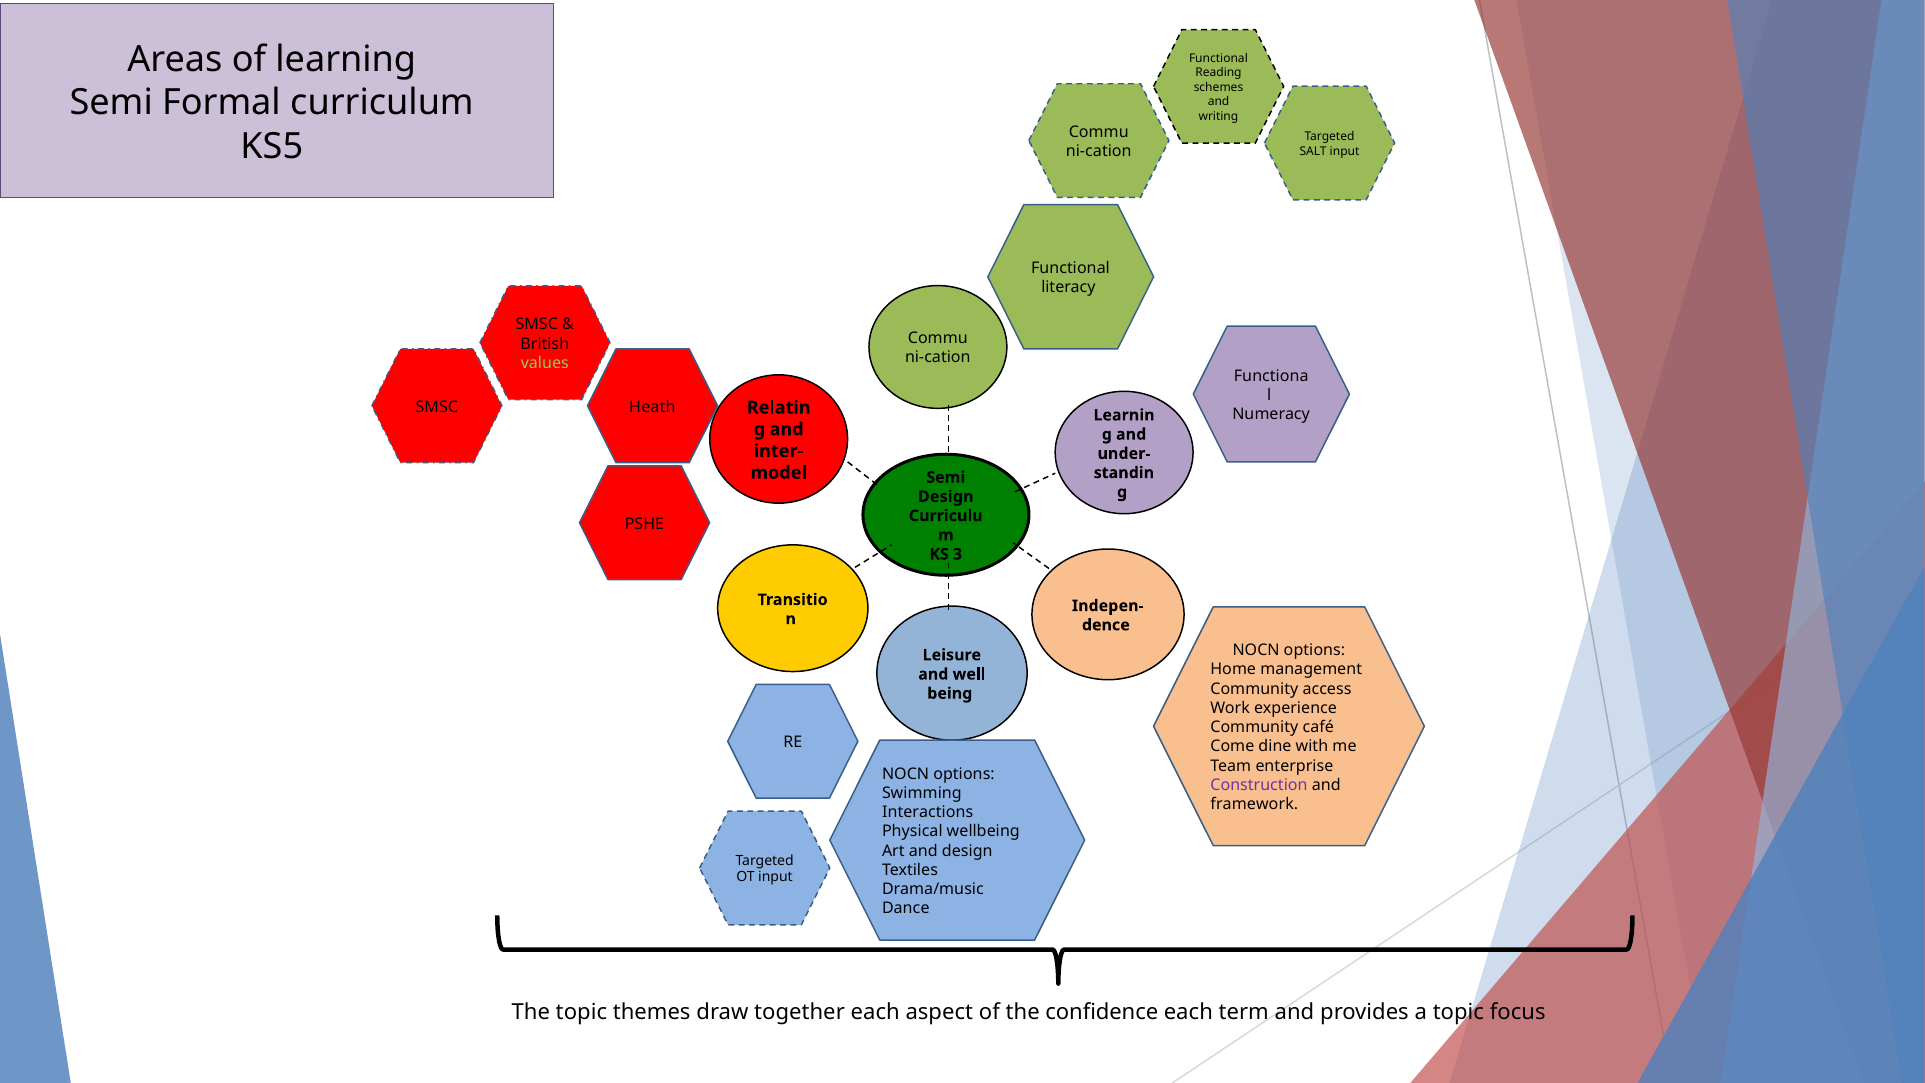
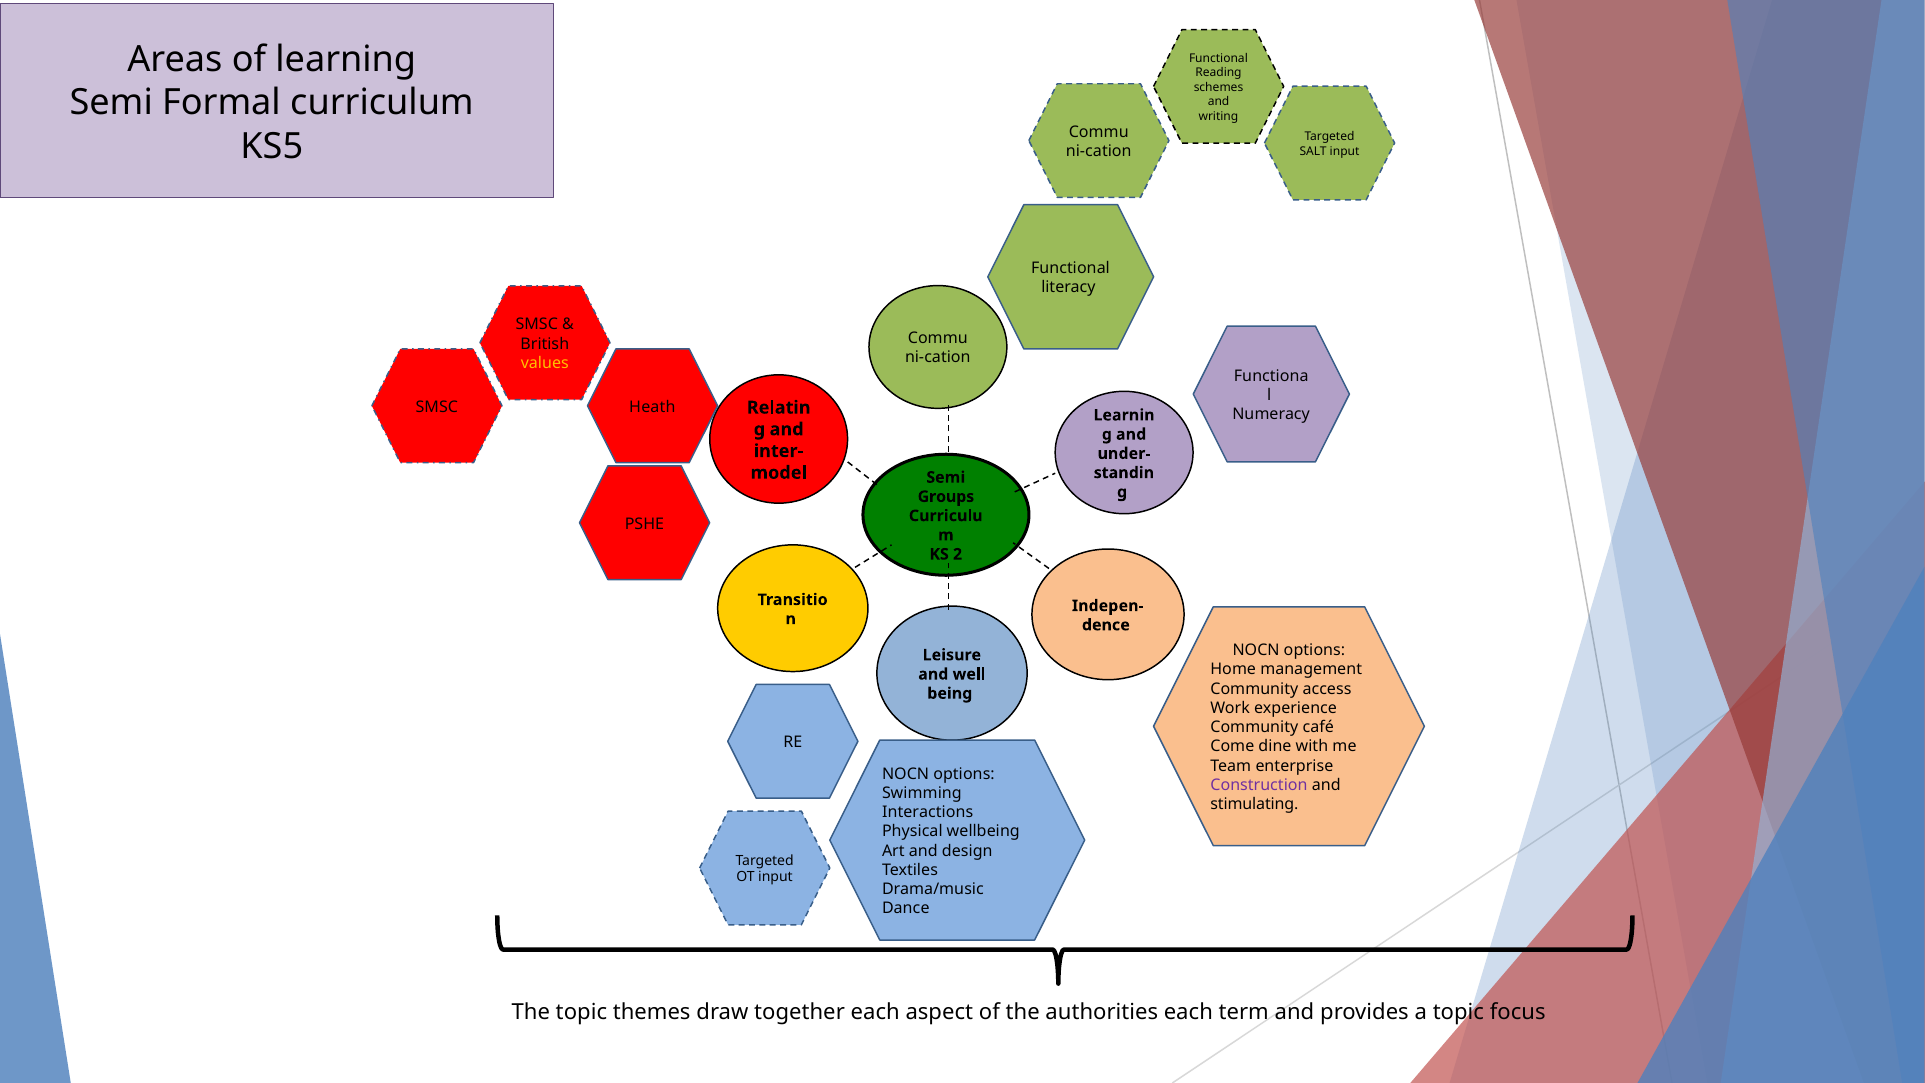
values colour: light green -> yellow (545, 363)
Design: Design -> Groups (946, 497)
3: 3 -> 2 (958, 554)
framework: framework -> stimulating (1254, 804)
confidence: confidence -> authorities (1102, 1012)
